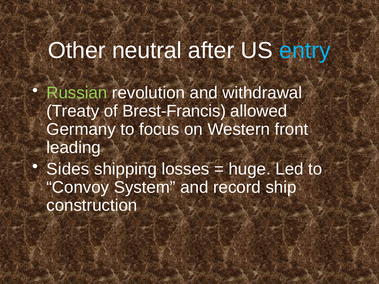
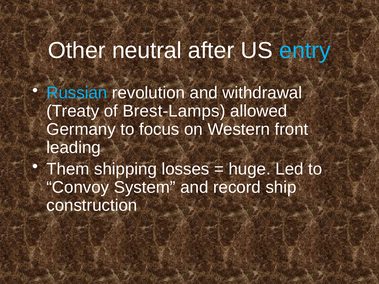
Russian colour: light green -> light blue (77, 93)
Brest-Francis: Brest-Francis -> Brest-Lamps (174, 111)
Sides: Sides -> Them (68, 169)
